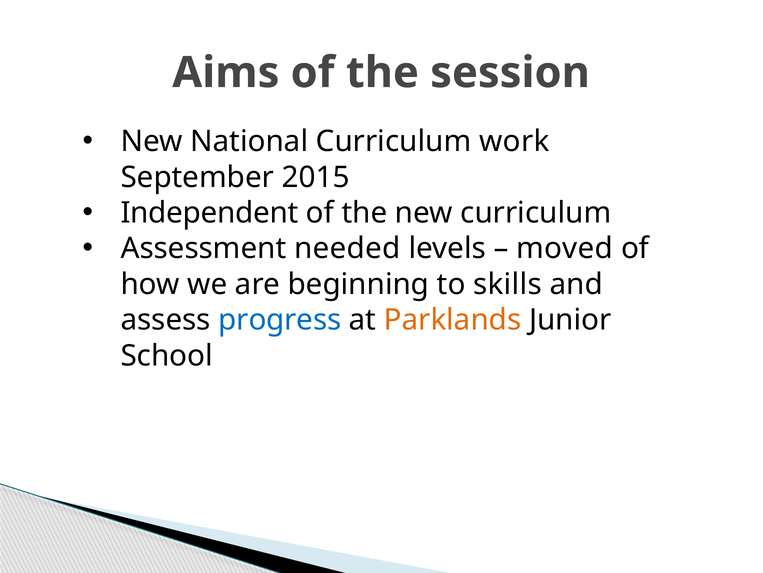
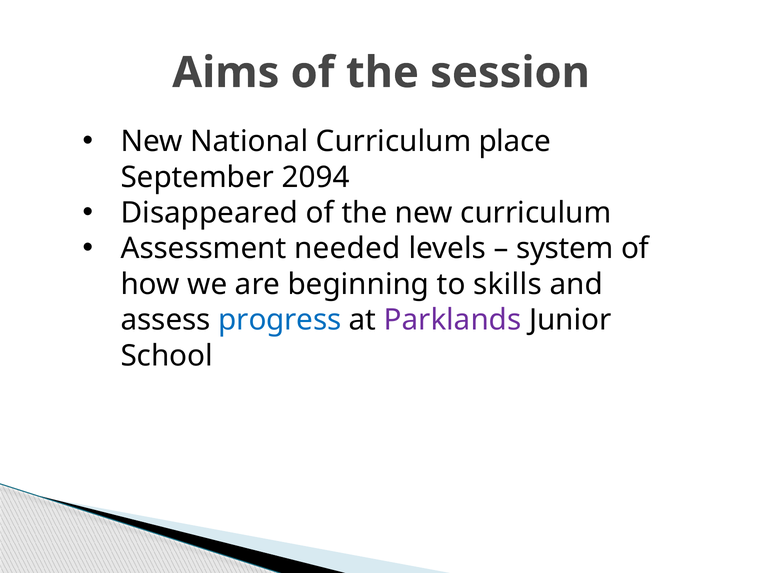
work: work -> place (515, 141)
2015: 2015 -> 2094 (316, 177)
Independent: Independent -> Disappeared (209, 213)
moved: moved -> system (565, 248)
Parklands colour: orange -> purple (453, 320)
